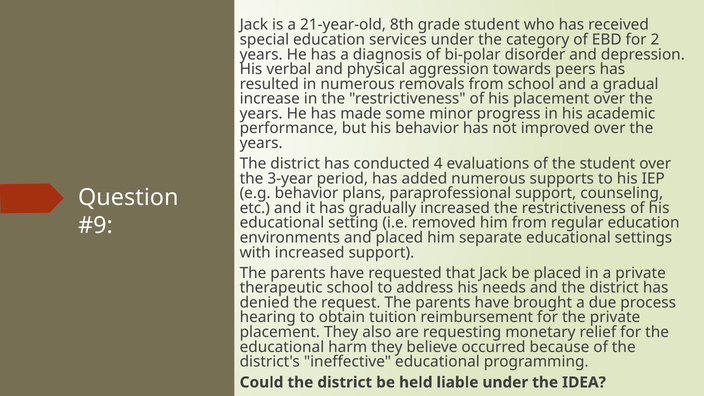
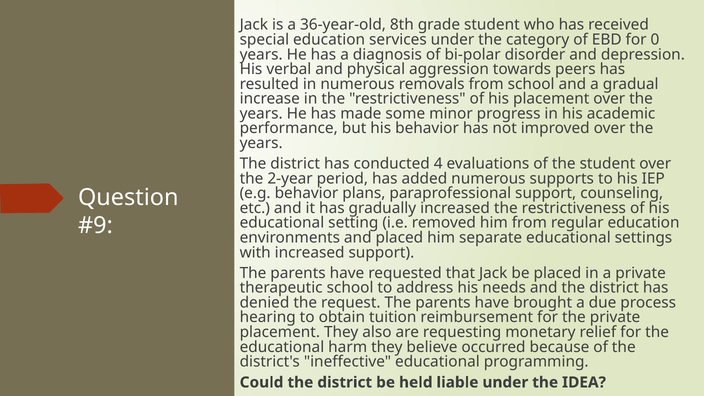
21-year-old: 21-year-old -> 36-year-old (343, 25)
2: 2 -> 0 (655, 40)
3-year: 3-year -> 2-year (290, 179)
